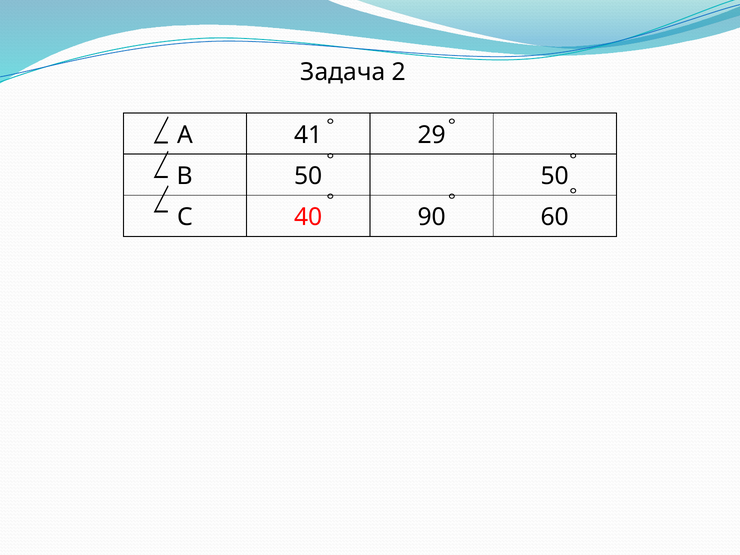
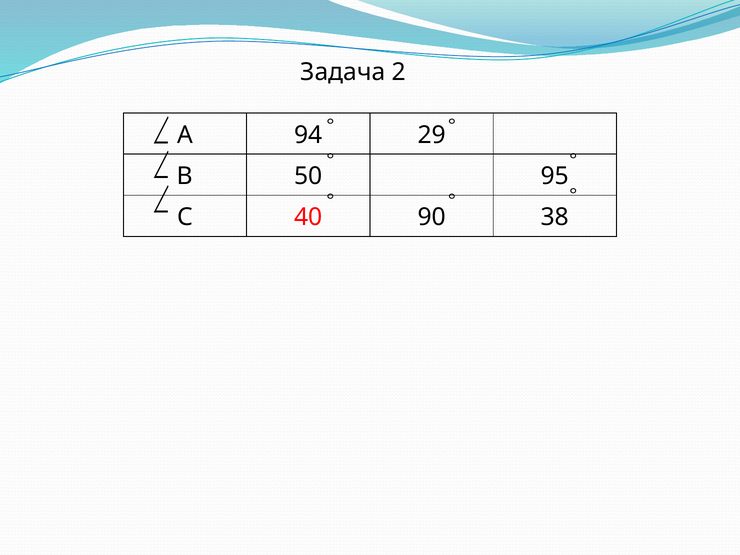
41: 41 -> 94 (308, 135)
50 50: 50 -> 95 (555, 176)
60: 60 -> 38 (555, 217)
